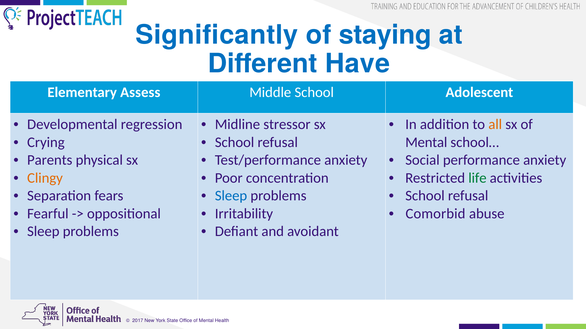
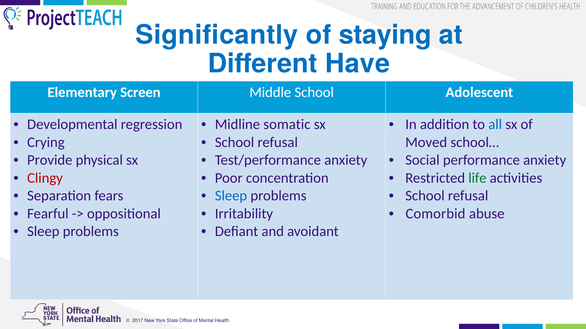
Assess: Assess -> Screen (140, 92)
stressor: stressor -> somatic (287, 125)
all colour: orange -> blue (495, 125)
Mental: Mental -> Moved (426, 142)
Parents: Parents -> Provide (50, 160)
Clingy colour: orange -> red (45, 178)
